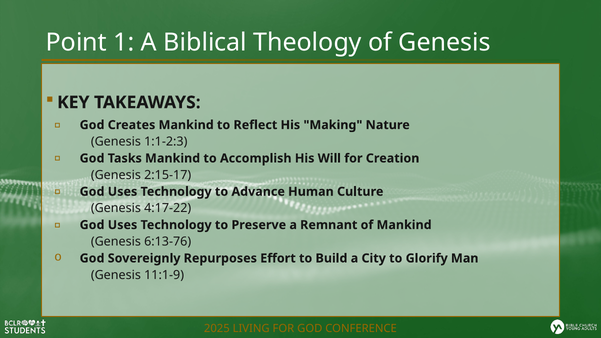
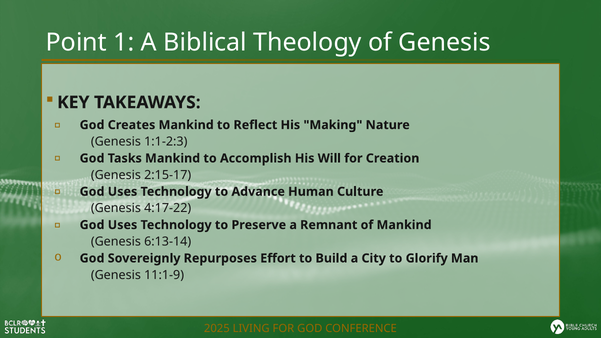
6:13-76: 6:13-76 -> 6:13-14 (168, 242)
